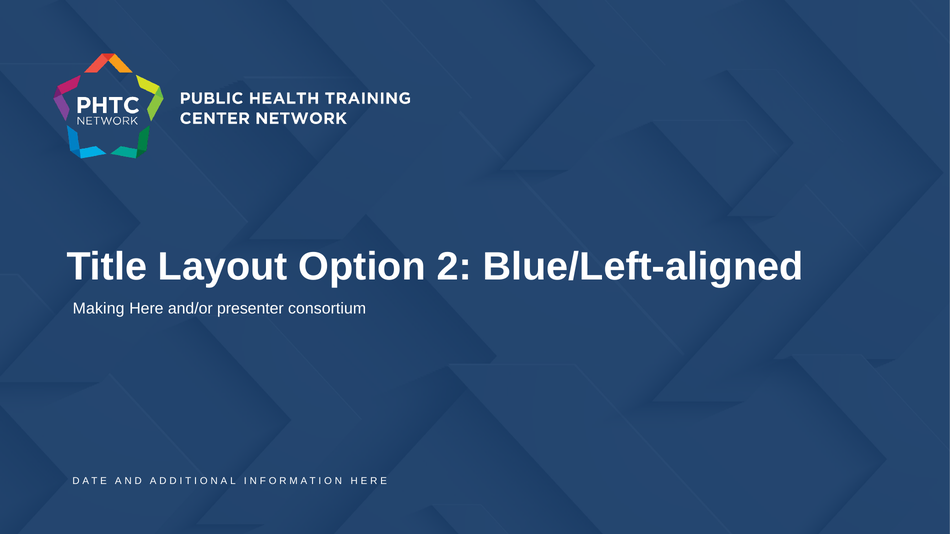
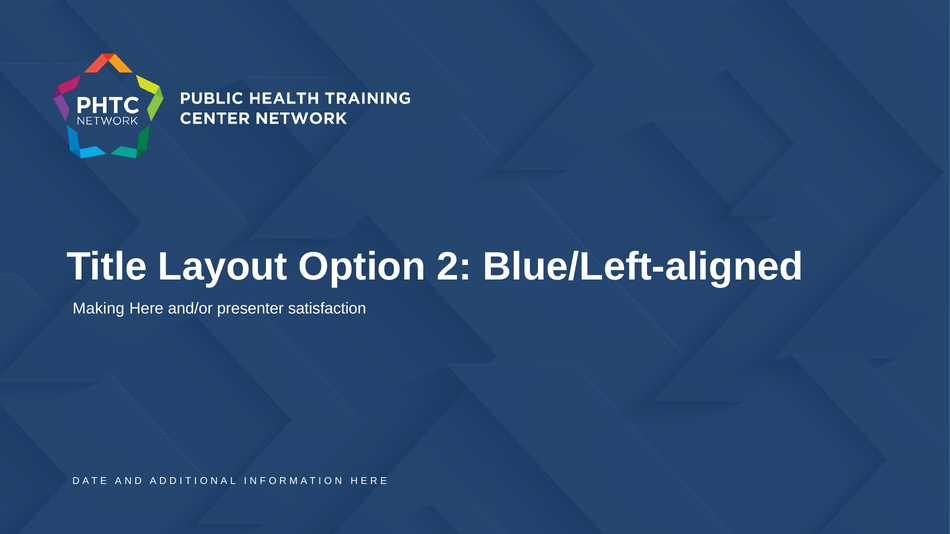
consortium: consortium -> satisfaction (327, 309)
